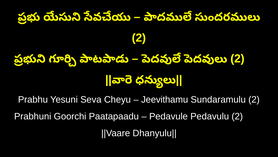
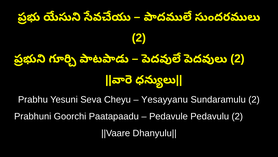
Jeevithamu: Jeevithamu -> Yesayyanu (165, 99)
